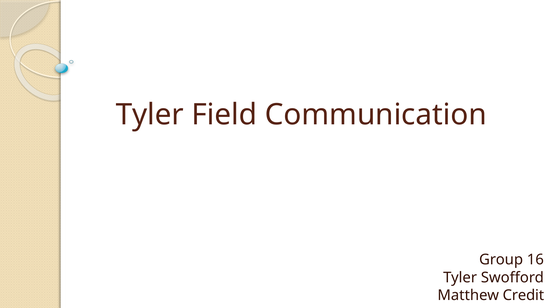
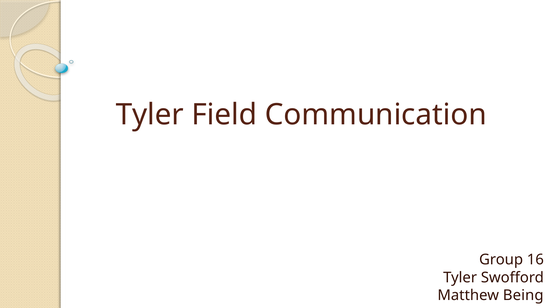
Credit: Credit -> Being (523, 296)
